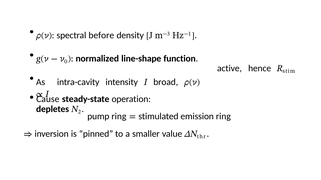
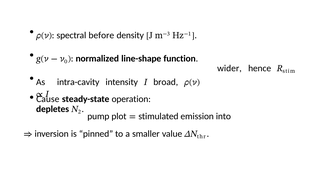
active: active -> wider (229, 68)
pump ring: ring -> plot (119, 117)
emission ring: ring -> into (223, 117)
